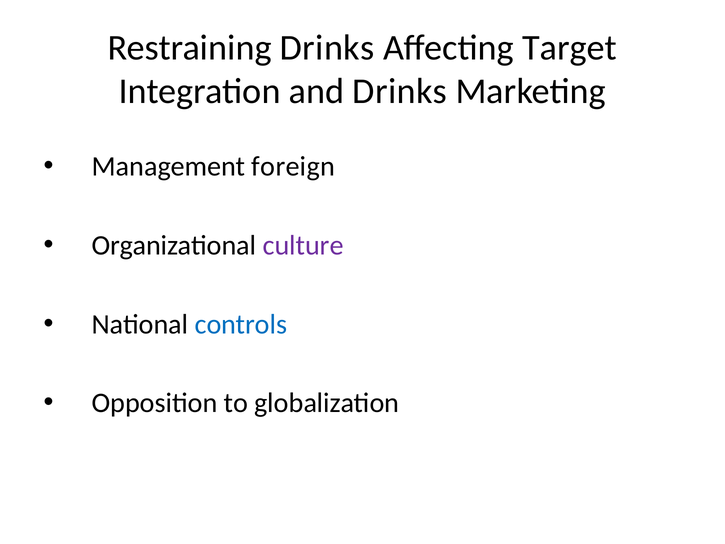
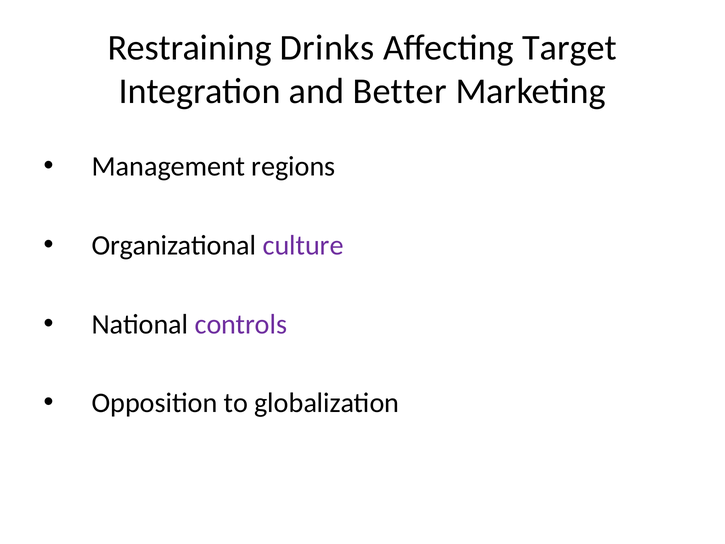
and Drinks: Drinks -> Better (400, 91)
foreign: foreign -> regions (293, 166)
controls colour: blue -> purple (241, 324)
